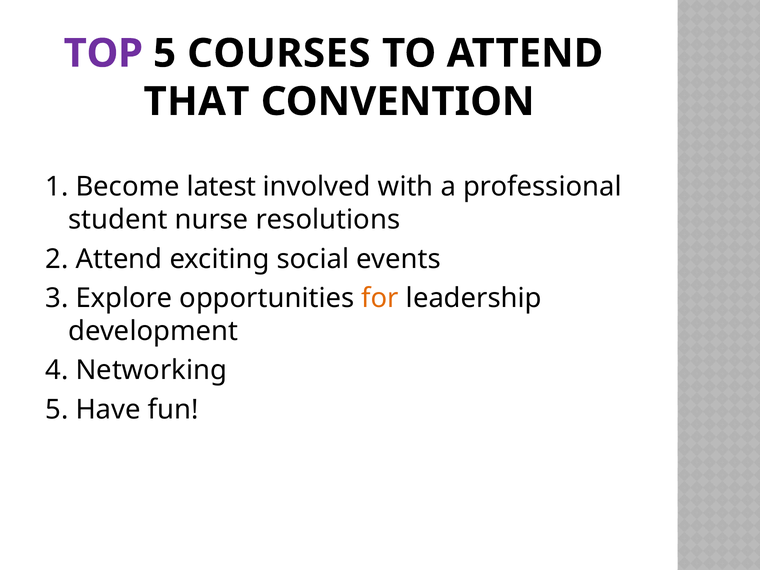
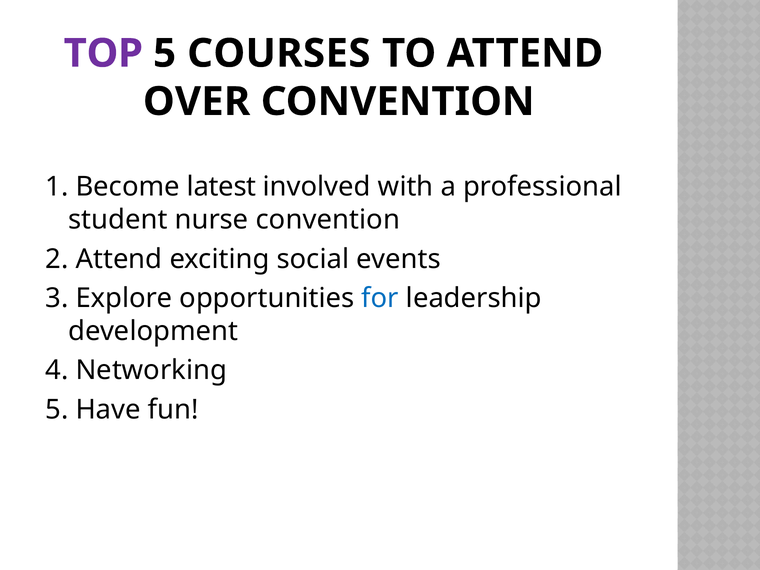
THAT: THAT -> OVER (197, 102)
nurse resolutions: resolutions -> convention (328, 220)
for colour: orange -> blue (380, 298)
